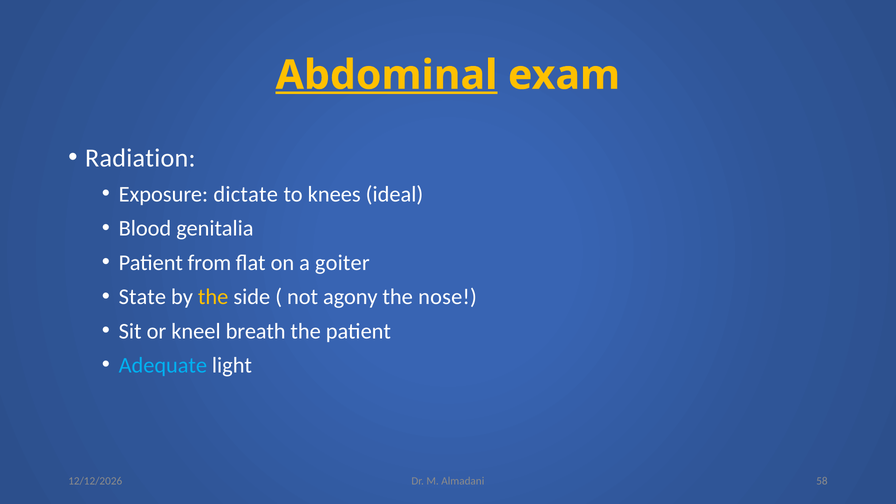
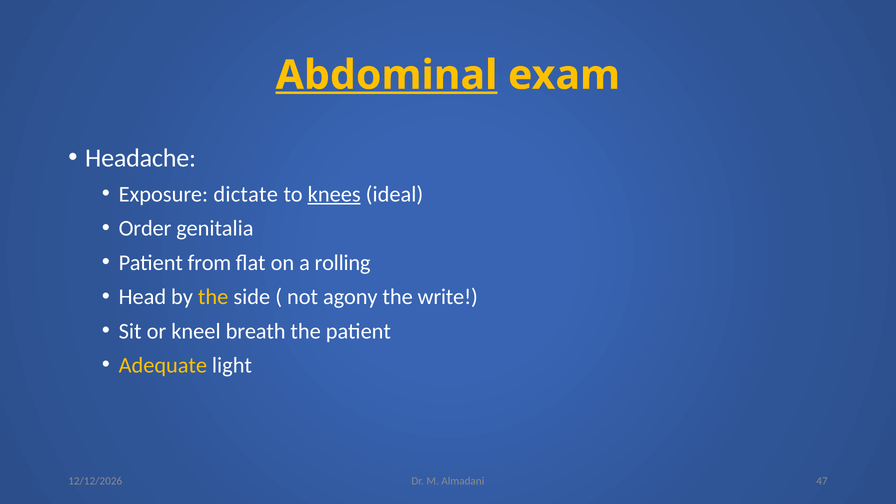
Radiation: Radiation -> Headache (141, 158)
knees underline: none -> present (334, 194)
Blood: Blood -> Order (145, 228)
goiter: goiter -> rolling (343, 263)
State: State -> Head (142, 297)
nose: nose -> write (448, 297)
Adequate colour: light blue -> yellow (163, 365)
58: 58 -> 47 (822, 481)
